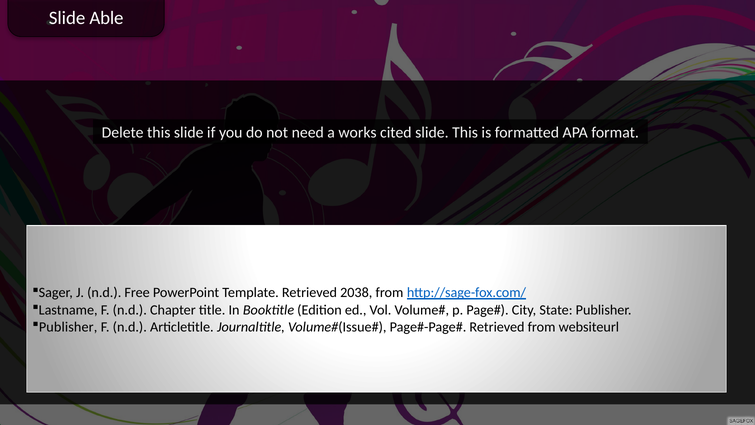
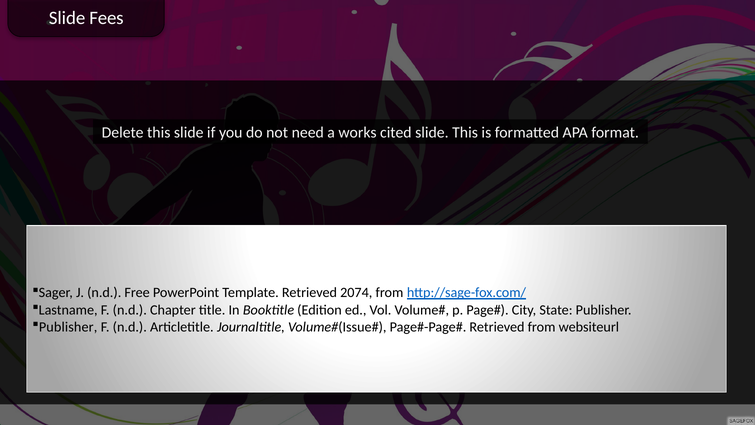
Able: Able -> Fees (106, 18)
2038: 2038 -> 2074 (356, 292)
